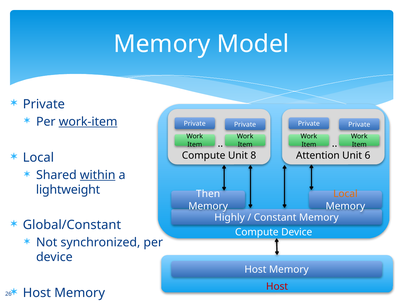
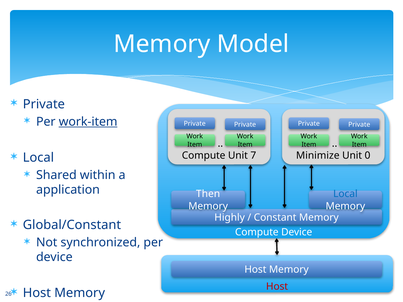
8: 8 -> 7 (253, 156)
Attention: Attention -> Minimize (318, 156)
6: 6 -> 0 (368, 156)
within underline: present -> none (98, 175)
lightweight: lightweight -> application (68, 190)
Local colour: orange -> blue (345, 194)
